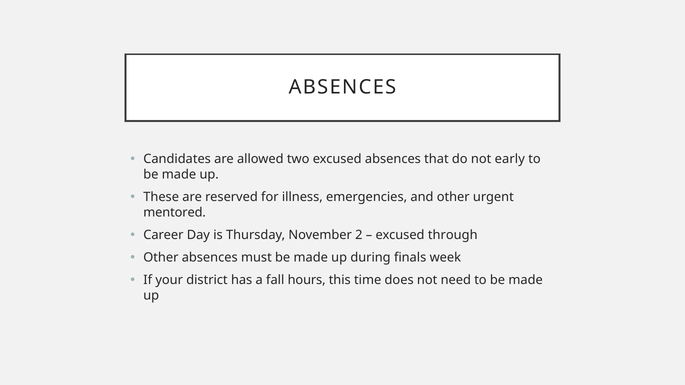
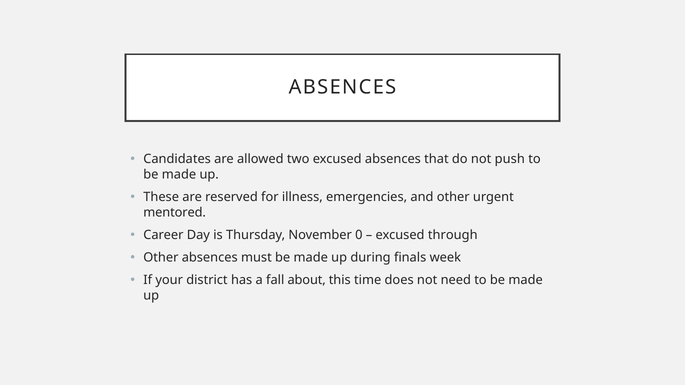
early: early -> push (510, 159)
2: 2 -> 0 (359, 235)
hours: hours -> about (307, 280)
